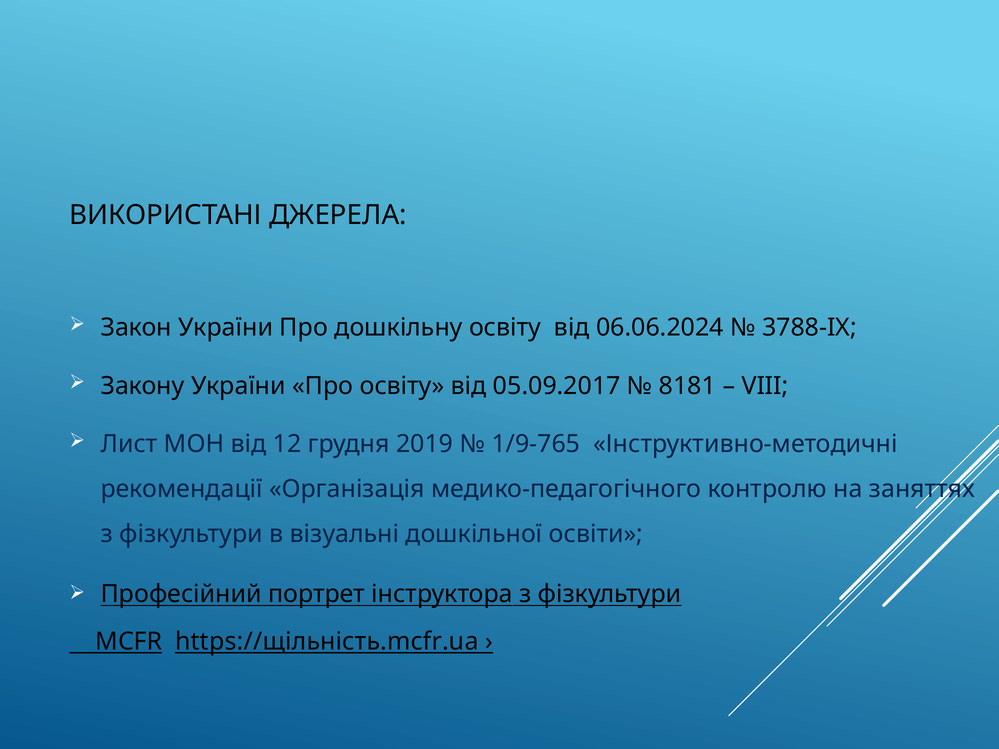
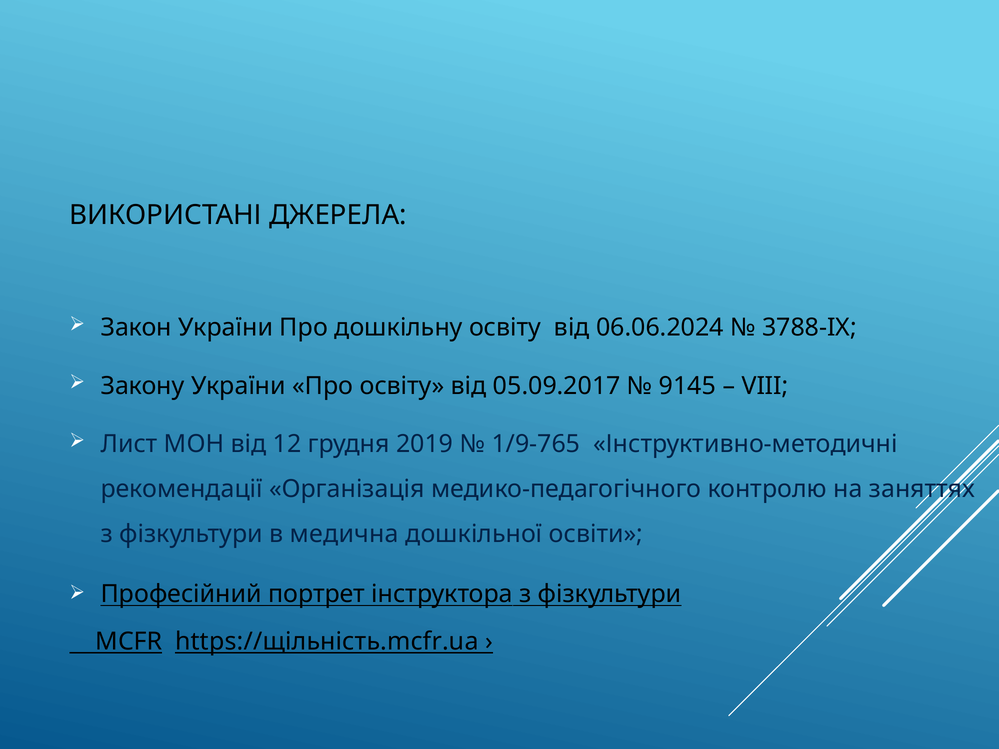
8181: 8181 -> 9145 (687, 386)
візуальні: візуальні -> медична (344, 534)
